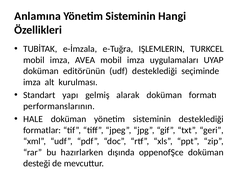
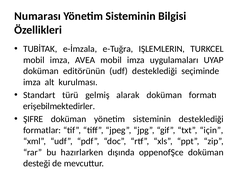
Anlamına: Anlamına -> Numarası (38, 16)
Hangi: Hangi -> Bilgisi (172, 16)
yapı: yapı -> türü (70, 95)
performanslarının: performanslarının -> erişebilmektedirler (59, 106)
HALE: HALE -> ŞIFRE (33, 119)
geri: geri -> için (211, 131)
